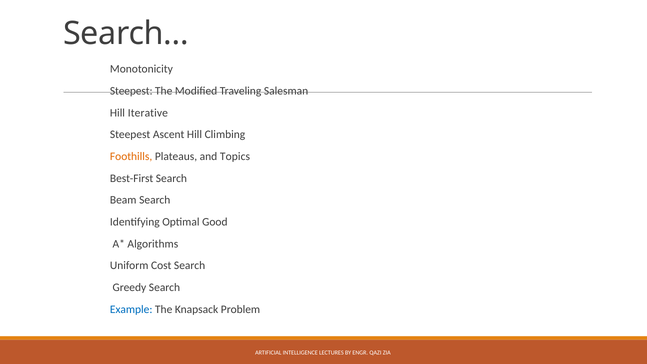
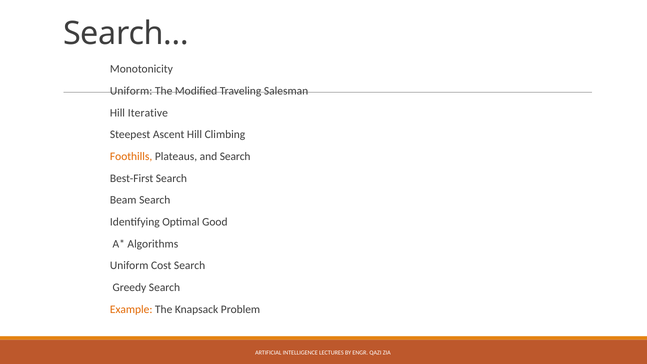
Steepest: Steepest -> Uniform (131, 91)
and Topics: Topics -> Search (235, 156)
Example colour: blue -> orange (131, 309)
